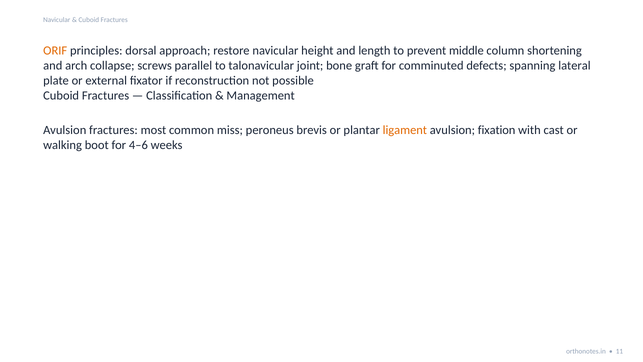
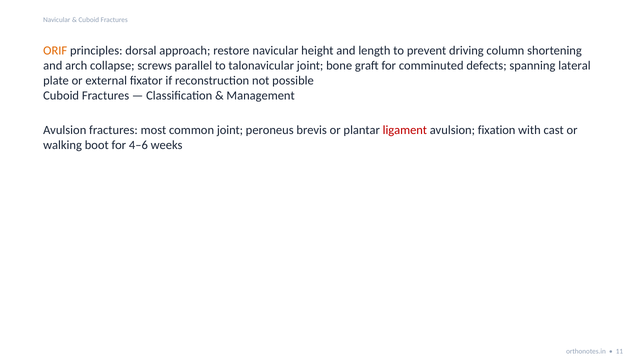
middle: middle -> driving (466, 50)
common miss: miss -> joint (230, 130)
ligament colour: orange -> red (405, 130)
